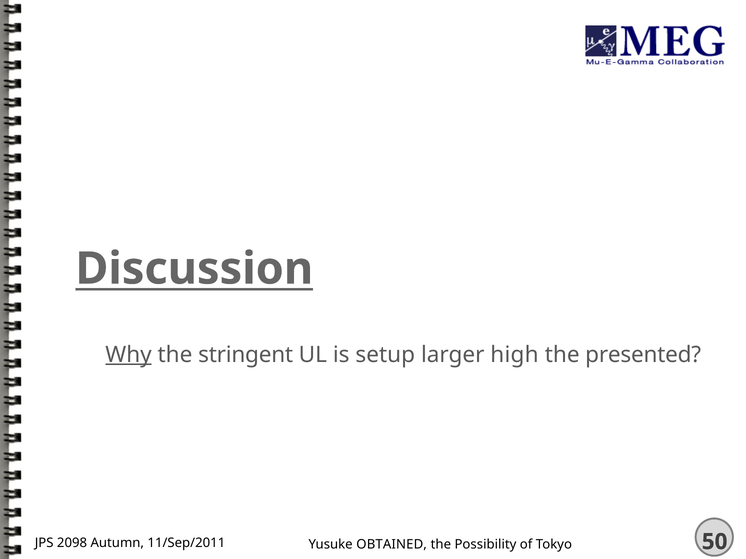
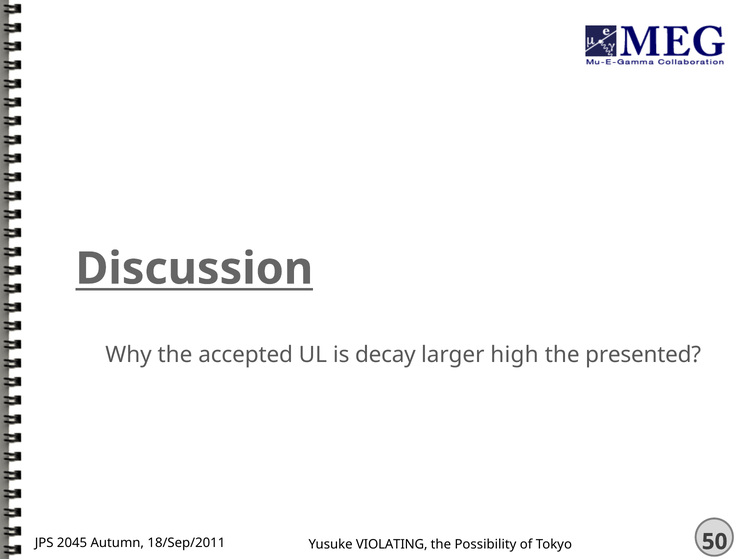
Why underline: present -> none (129, 355)
stringent: stringent -> accepted (246, 355)
setup: setup -> decay (385, 355)
2098: 2098 -> 2045 (72, 543)
11/Sep/2011: 11/Sep/2011 -> 18/Sep/2011 (186, 543)
OBTAINED: OBTAINED -> VIOLATING (392, 545)
